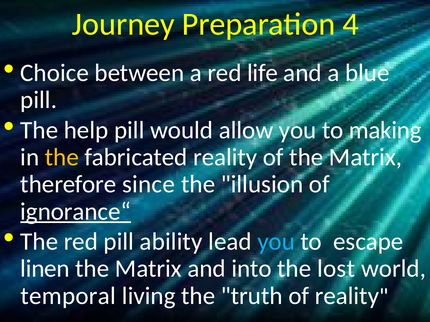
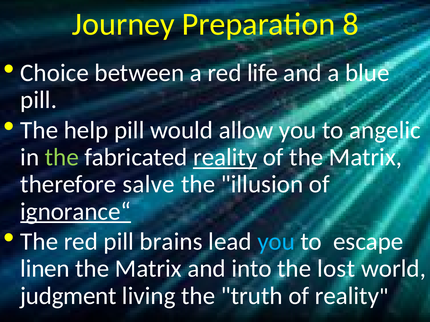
4: 4 -> 8 (351, 24)
making: making -> angelic (385, 130)
the colour: yellow -> light green (62, 158)
reality underline: none -> present (225, 158)
since: since -> salve (149, 185)
ability: ability -> brains (171, 242)
temporal: temporal -> judgment (68, 296)
